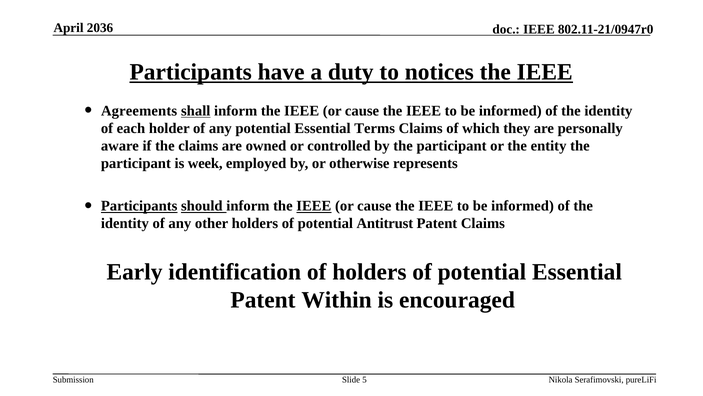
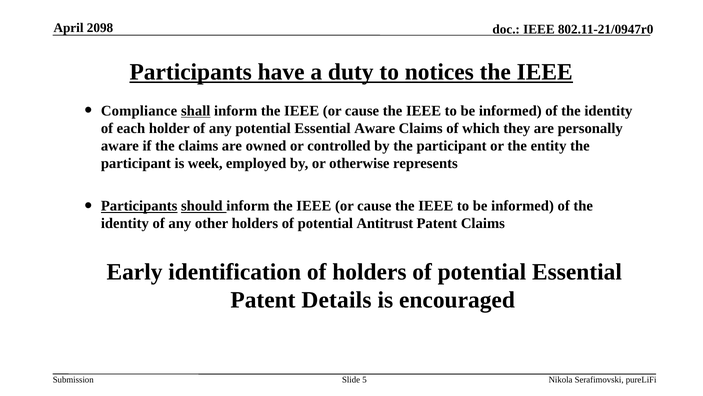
2036: 2036 -> 2098 (100, 28)
Agreements: Agreements -> Compliance (139, 111)
Essential Terms: Terms -> Aware (375, 128)
IEEE underline: present -> none (314, 206)
Within: Within -> Details (336, 300)
